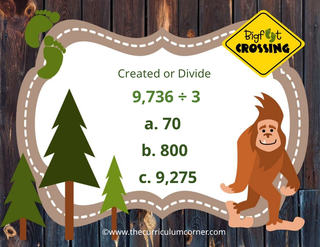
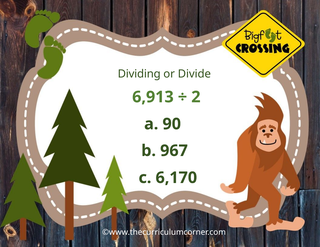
Created: Created -> Dividing (139, 74)
9,736: 9,736 -> 6,913 (153, 97)
3: 3 -> 2 (196, 97)
70: 70 -> 90 (172, 124)
800: 800 -> 967 (174, 151)
9,275: 9,275 -> 6,170 (176, 178)
